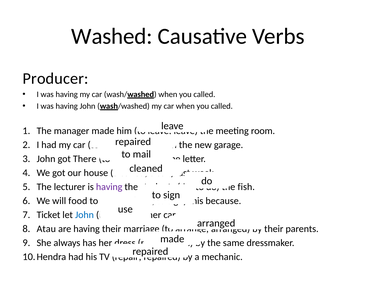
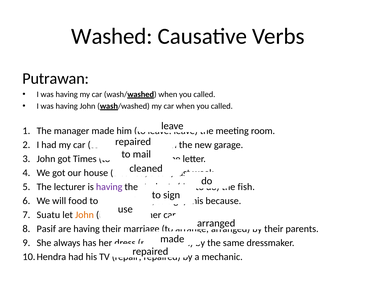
Producer: Producer -> Putrawan (56, 79)
There: There -> Times (85, 159)
Ticket: Ticket -> Suatu (48, 215)
John colour: blue -> orange (84, 215)
Atau: Atau -> Pasif (46, 229)
